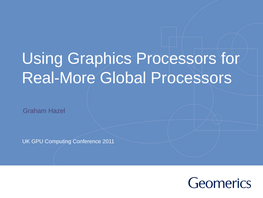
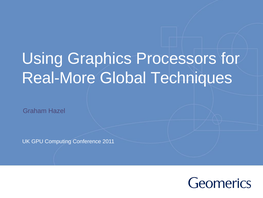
Global Processors: Processors -> Techniques (191, 78)
